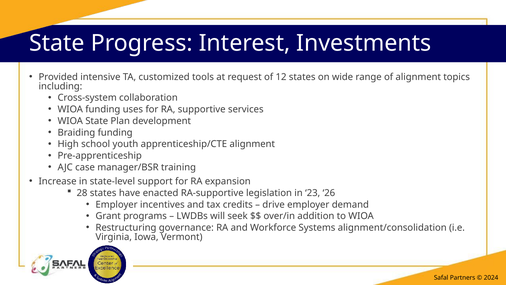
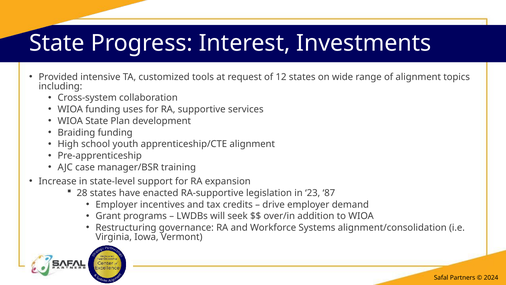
26: 26 -> 87 (329, 193)
